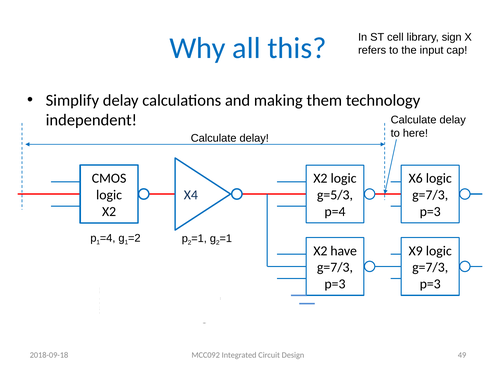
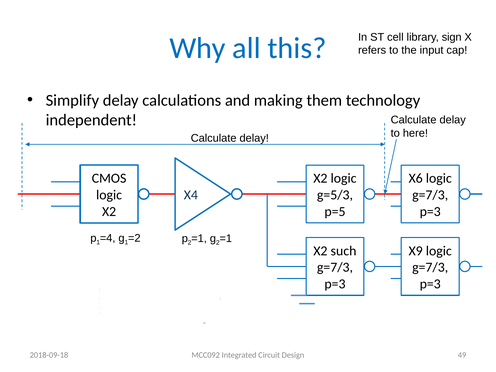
p=4: p=4 -> p=5 (335, 212)
have: have -> such (344, 251)
